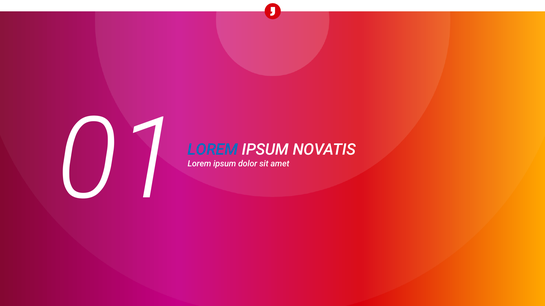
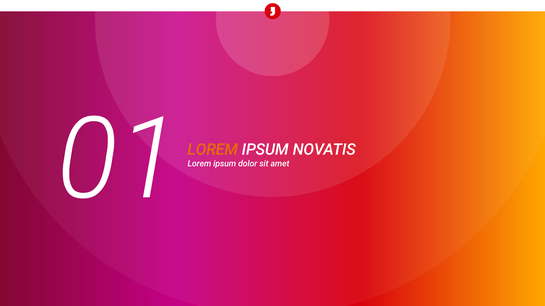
LOREM colour: blue -> orange (213, 150)
